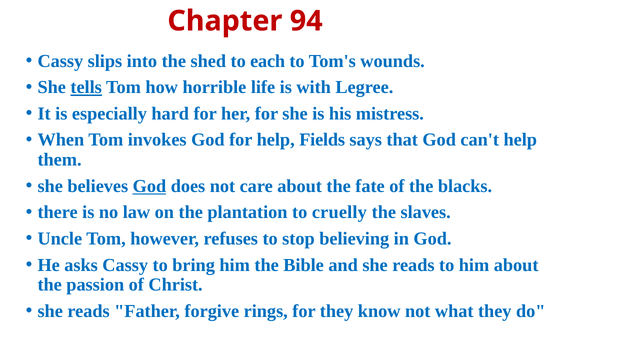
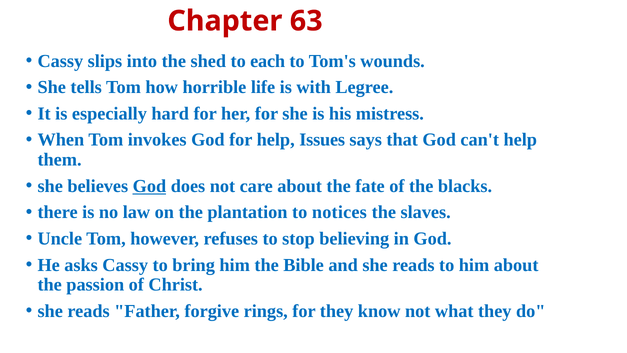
94: 94 -> 63 (306, 21)
tells underline: present -> none (86, 87)
Fields: Fields -> Issues (322, 140)
cruelly: cruelly -> notices (339, 212)
